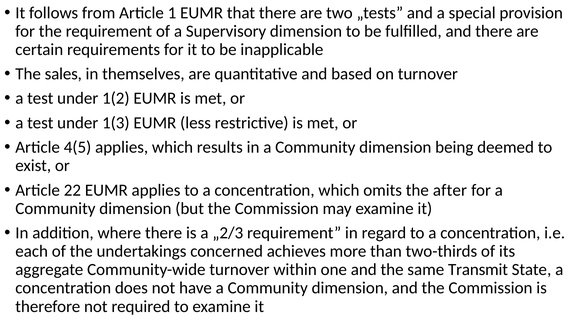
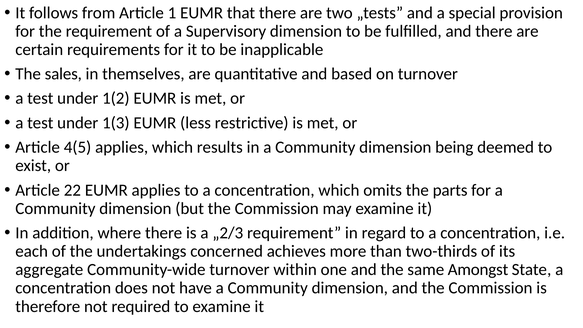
after: after -> parts (450, 190)
Transmit: Transmit -> Amongst (478, 270)
